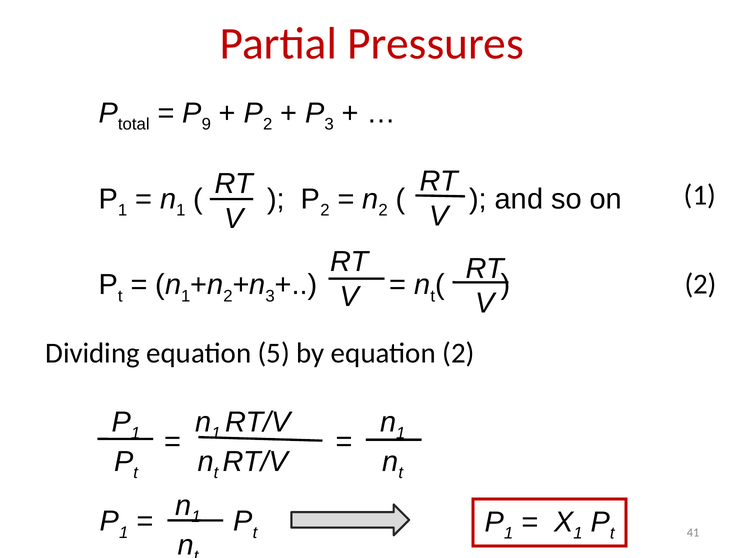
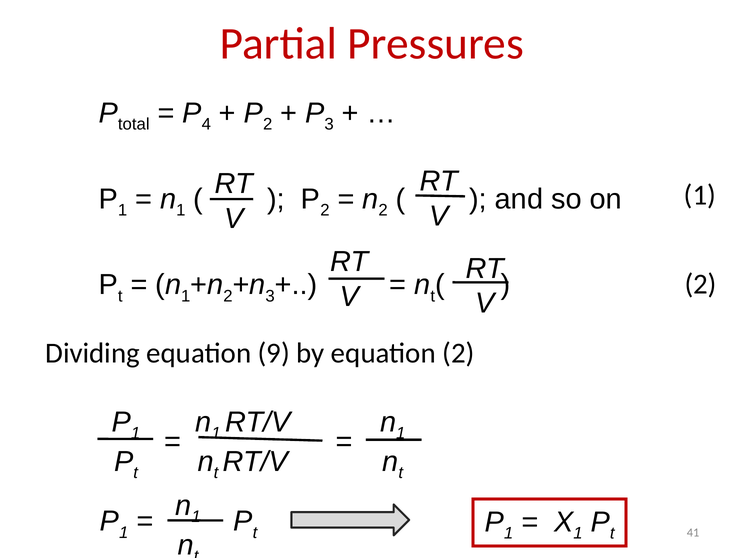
9: 9 -> 4 (206, 124)
5: 5 -> 9 (274, 353)
